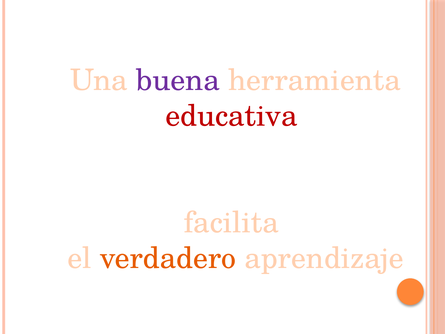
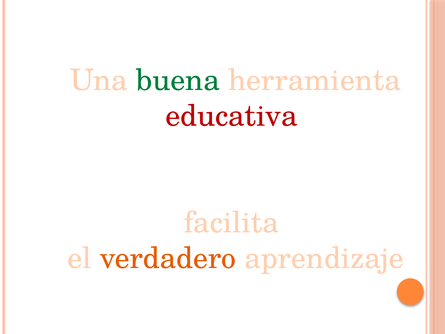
buena colour: purple -> green (178, 80)
